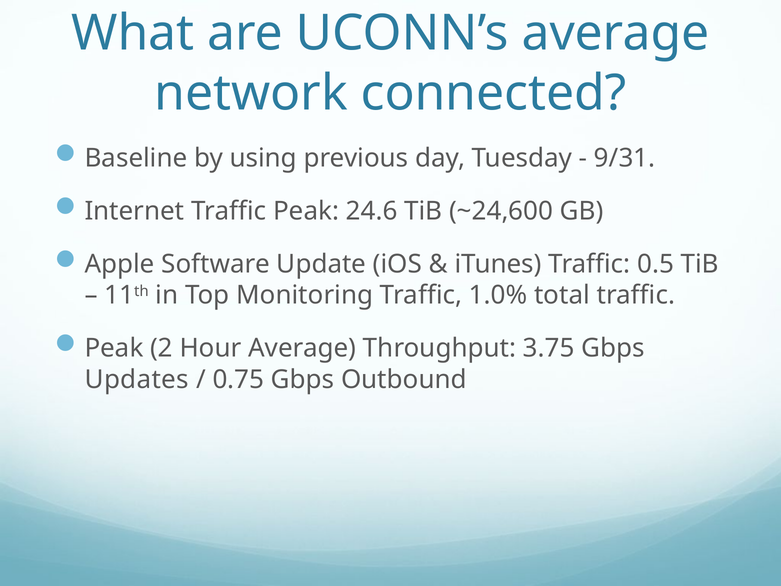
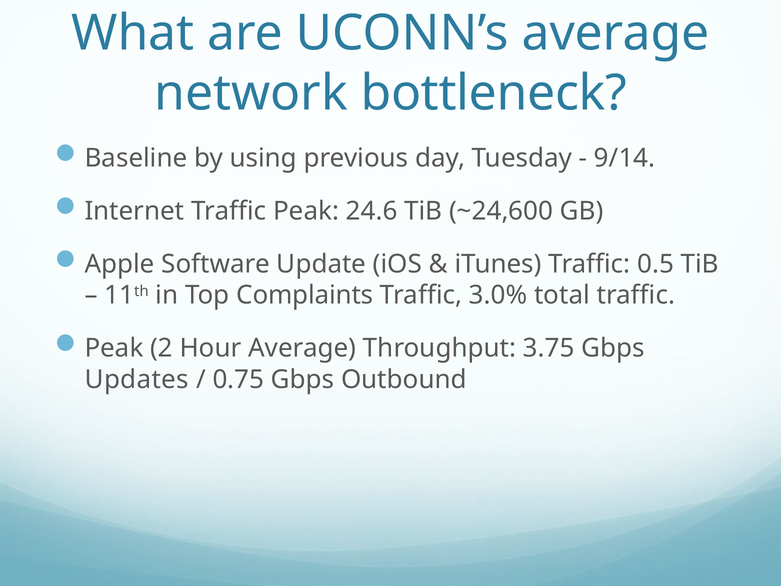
connected: connected -> bottleneck (494, 93)
9/31: 9/31 -> 9/14 (625, 158)
Monitoring: Monitoring -> Complaints (305, 295)
1.0%: 1.0% -> 3.0% (498, 295)
